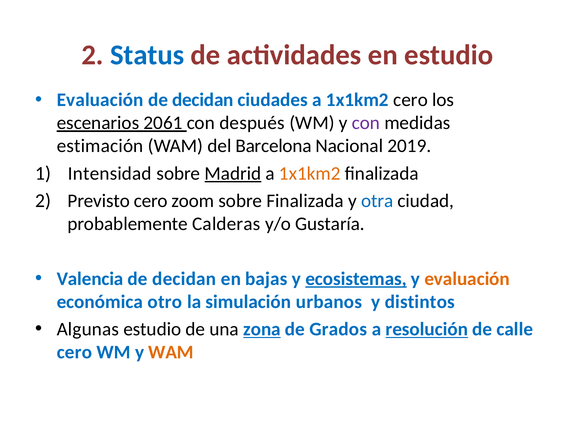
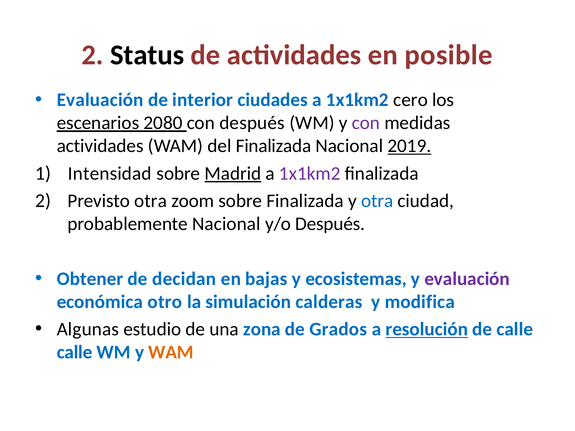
Status colour: blue -> black (147, 55)
en estudio: estudio -> posible (449, 55)
decidan: decidan -> interior (203, 100)
2061: 2061 -> 2080 (163, 123)
estimación: estimación -> actividades (100, 146)
del Barcelona: Barcelona -> Finalizada (273, 146)
2019 underline: none -> present (409, 146)
1x1km2 colour: orange -> purple (310, 174)
Previsto cero: cero -> otra (151, 201)
probablemente Calderas: Calderas -> Nacional (226, 224)
y/o Gustaría: Gustaría -> Después (330, 224)
Valencia: Valencia -> Obtener (90, 279)
ecosistemas underline: present -> none (356, 279)
evaluación colour: orange -> purple (467, 279)
urbanos: urbanos -> calderas (329, 302)
distintos: distintos -> modifica (420, 302)
zona underline: present -> none (262, 329)
cero: cero -> calle (75, 352)
